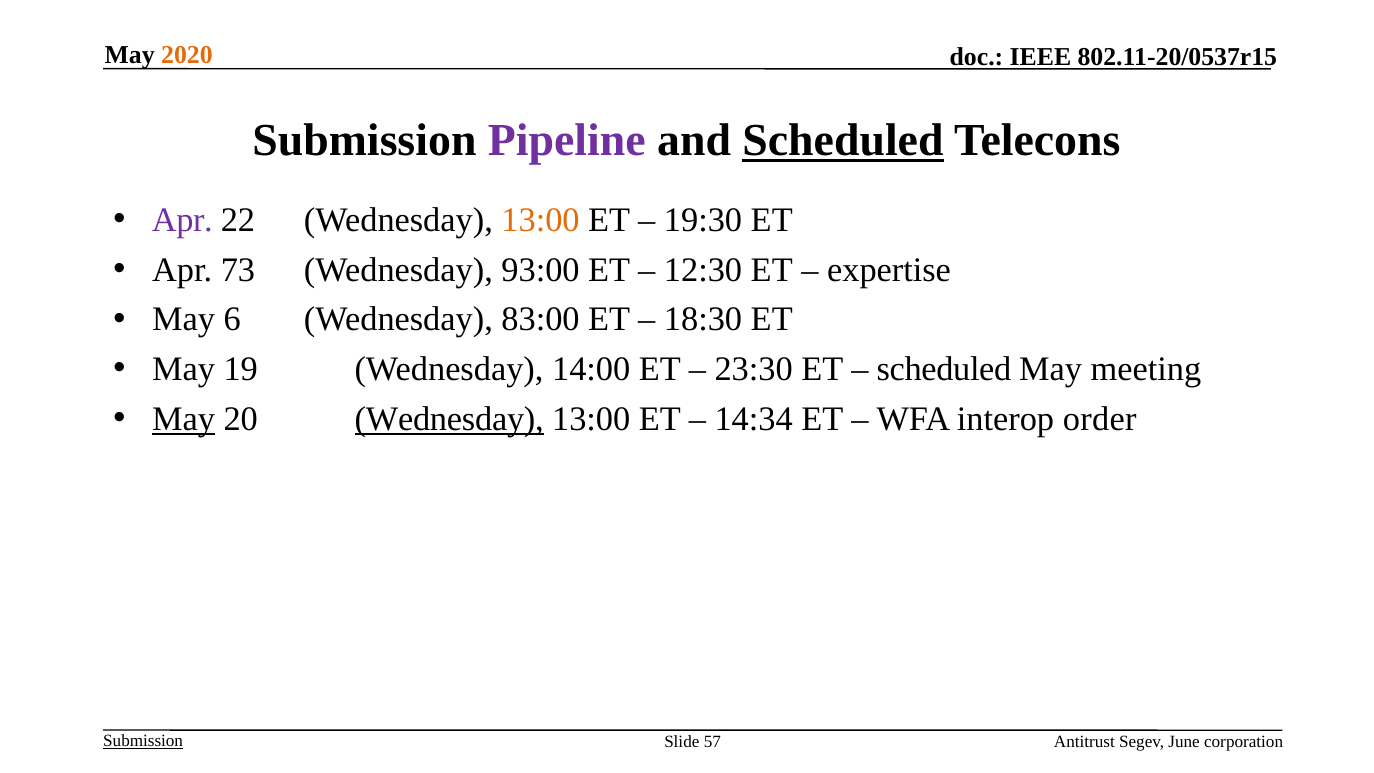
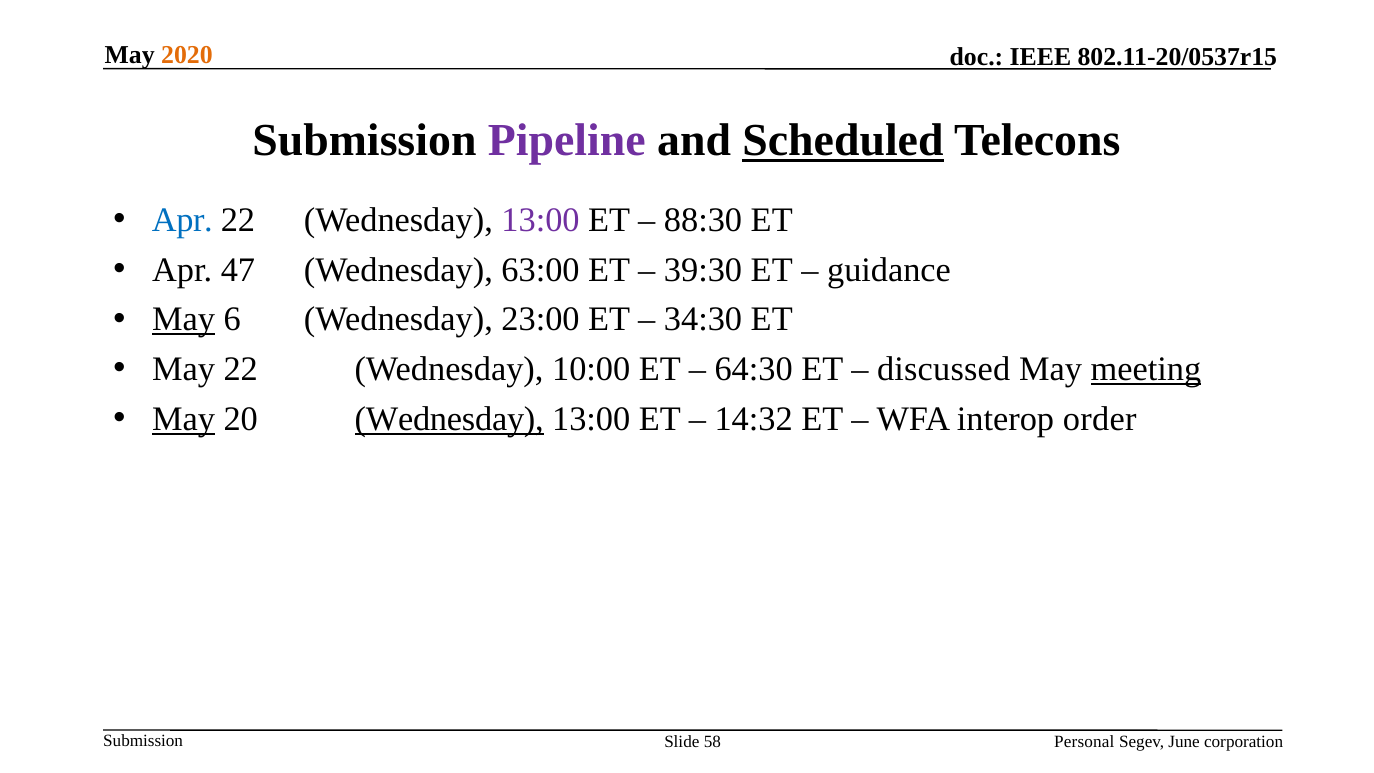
Apr colour: purple -> blue (182, 220)
13:00 colour: orange -> purple (541, 220)
19:30: 19:30 -> 88:30 (703, 220)
73: 73 -> 47 (238, 270)
93:00: 93:00 -> 63:00 (541, 270)
12:30: 12:30 -> 39:30 (703, 270)
expertise: expertise -> guidance (889, 270)
May underline: none -> present (184, 320)
83:00: 83:00 -> 23:00 (541, 320)
18:30: 18:30 -> 34:30 (703, 320)
May 19: 19 -> 22 (241, 369)
14:00: 14:00 -> 10:00 (591, 369)
23:30: 23:30 -> 64:30 (754, 369)
scheduled: scheduled -> discussed (944, 369)
meeting underline: none -> present (1146, 369)
14:34: 14:34 -> 14:32 (754, 419)
Submission underline: present -> none (143, 741)
57: 57 -> 58 (712, 741)
Antitrust: Antitrust -> Personal (1084, 741)
